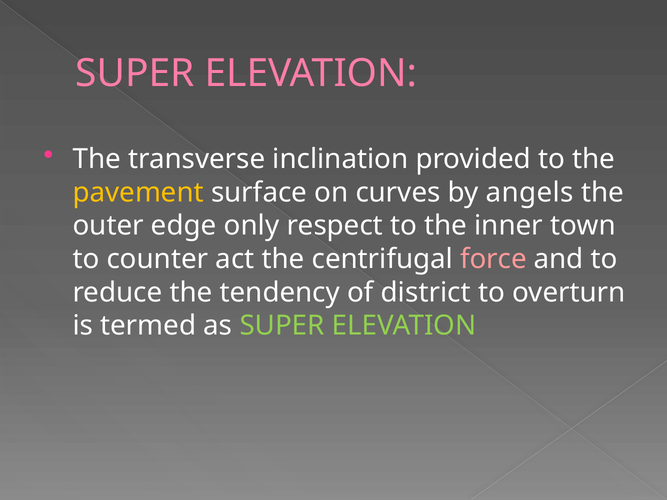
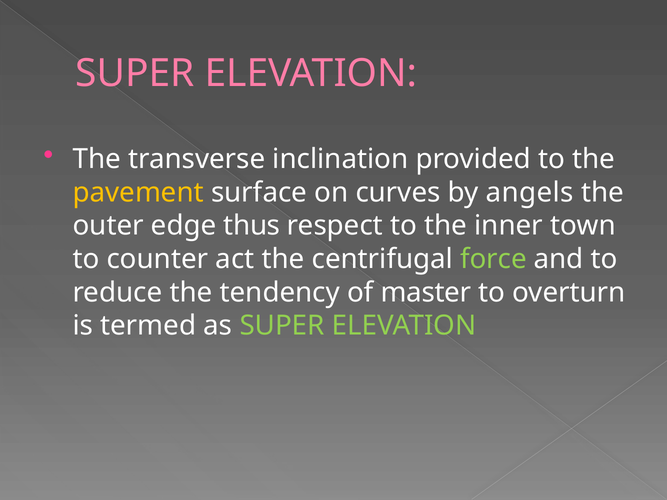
only: only -> thus (252, 226)
force colour: pink -> light green (493, 259)
district: district -> master (426, 293)
